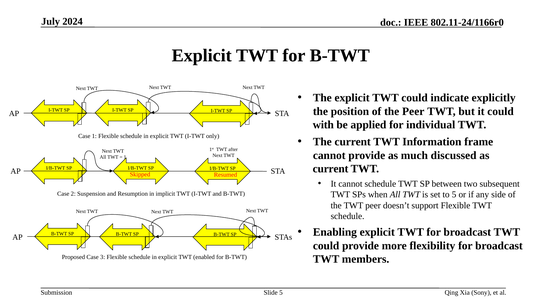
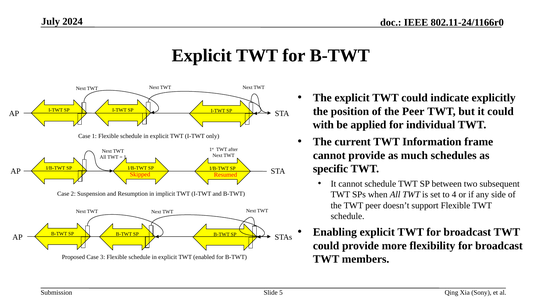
discussed: discussed -> schedules (454, 155)
current: current -> specific (331, 169)
to 5: 5 -> 4 (454, 195)
